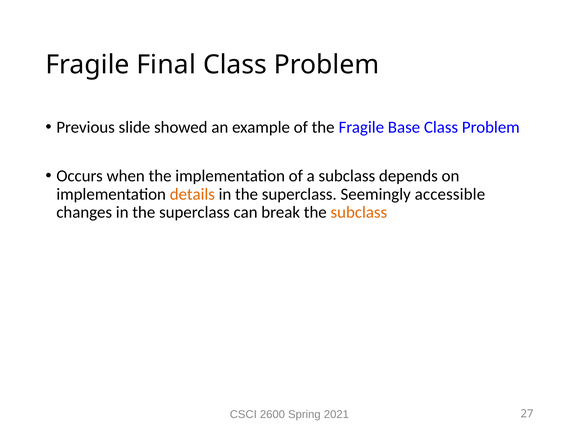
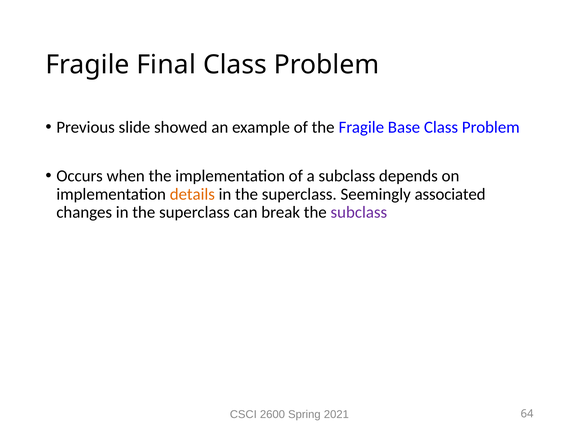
accessible: accessible -> associated (450, 194)
subclass colour: orange -> purple (359, 212)
27: 27 -> 64 (527, 414)
